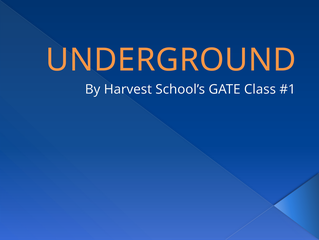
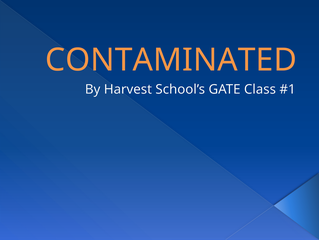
UNDERGROUND: UNDERGROUND -> CONTAMINATED (171, 60)
